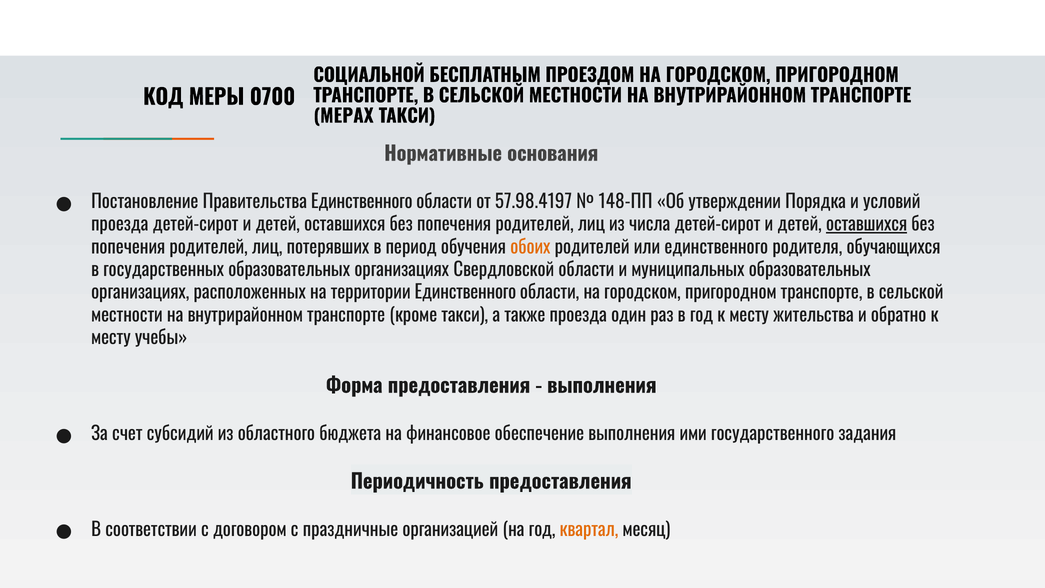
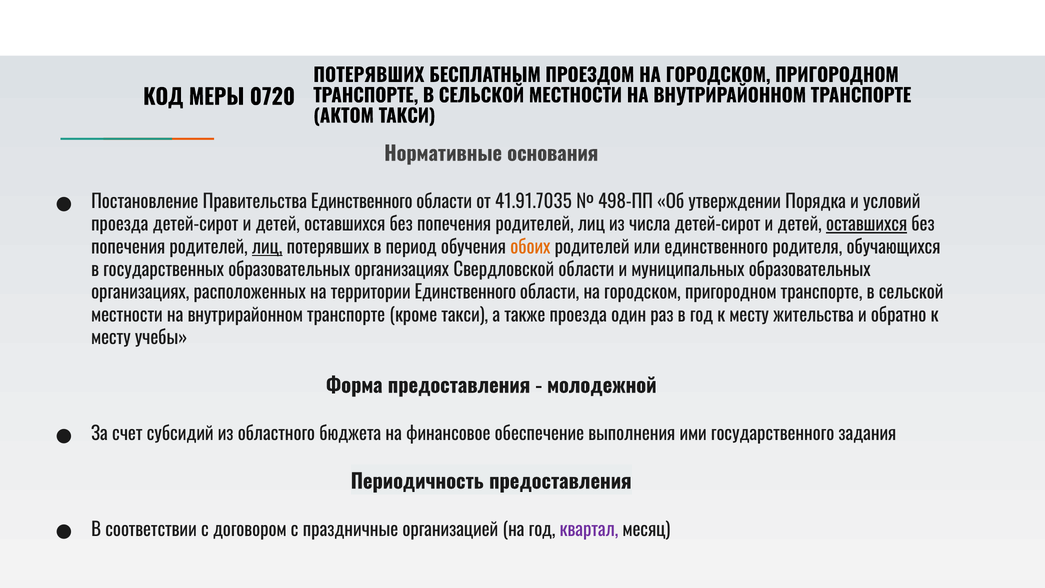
СОЦИАЛЬНОЙ: СОЦИАЛЬНОЙ -> ПОТЕРЯВШИХ (369, 76)
0700: 0700 -> 0720 (272, 98)
МЕРАХ: МЕРАХ -> АКТОМ (344, 116)
57.98.4197: 57.98.4197 -> 41.91.7035 (533, 202)
148-ПП: 148-ПП -> 498-ПП (626, 202)
лиц underline: none -> present (267, 247)
выполнения: выполнения -> молодежной (602, 386)
квартал colour: orange -> purple (589, 530)
